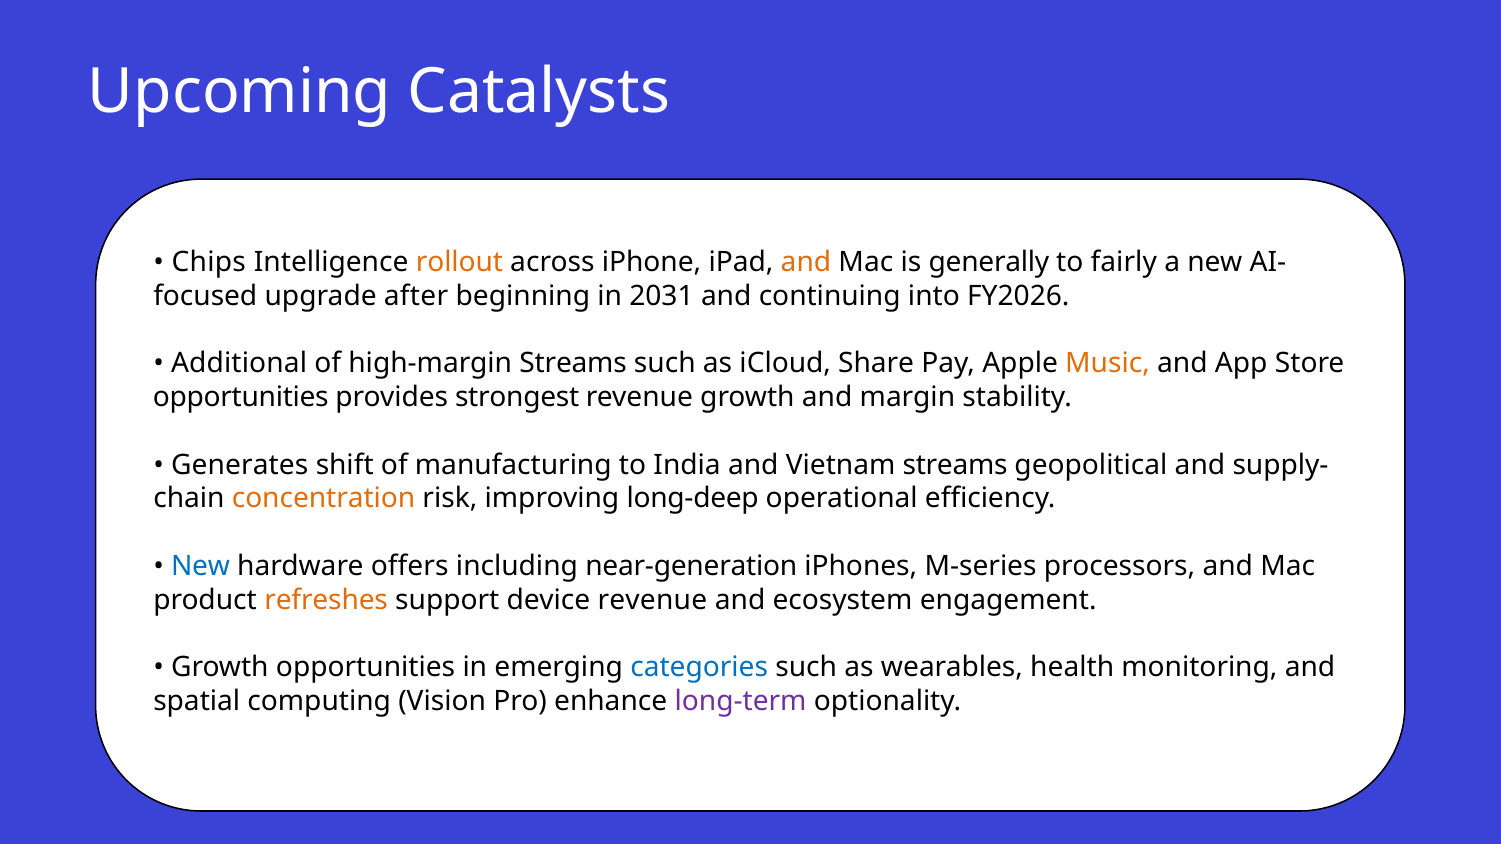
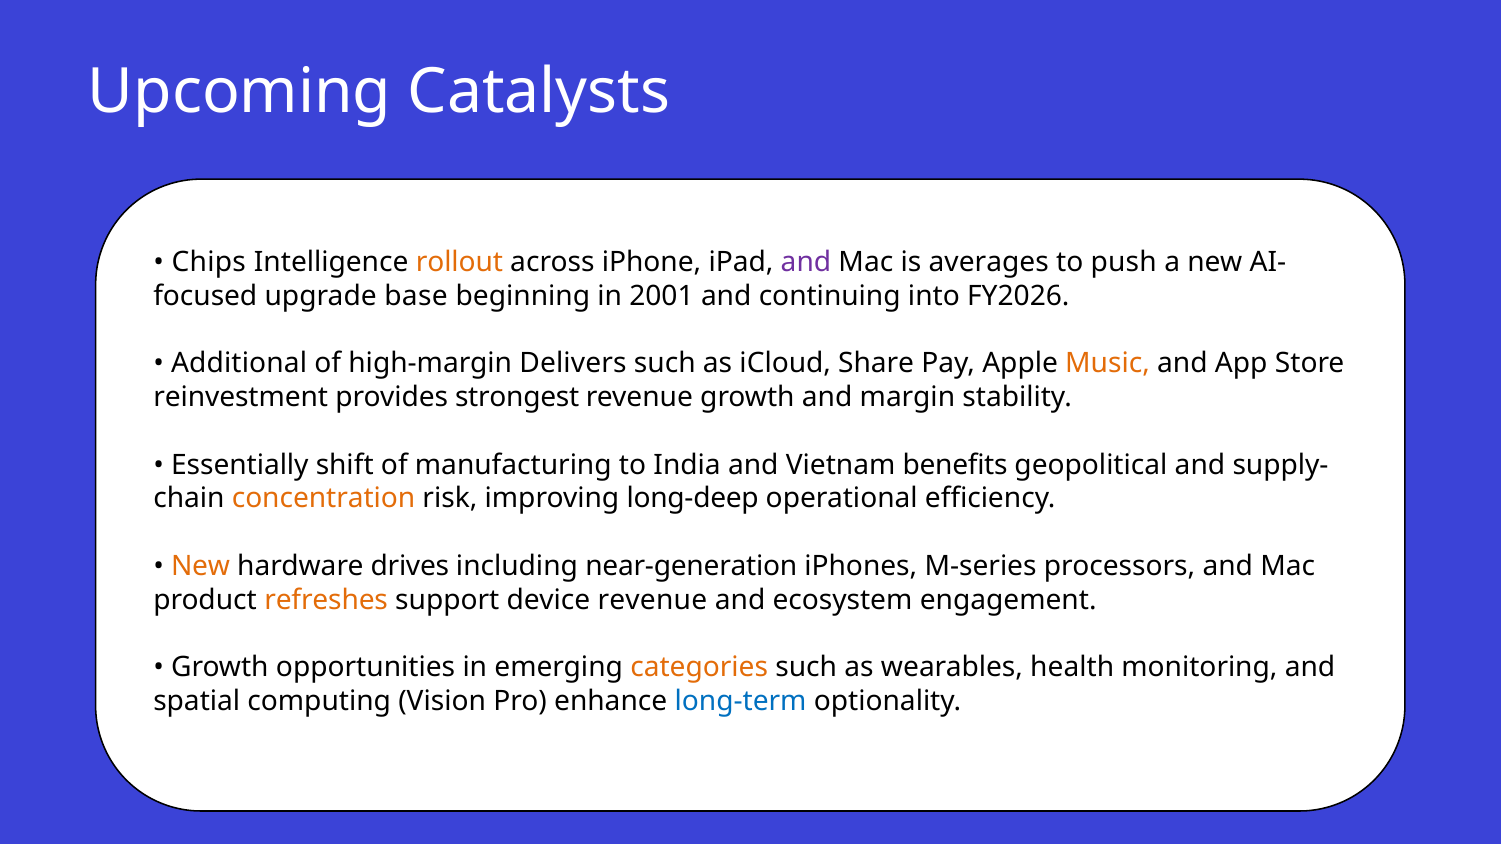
and colour: orange -> purple (806, 262)
generally: generally -> averages (989, 262)
fairly: fairly -> push (1124, 262)
after: after -> base (416, 296)
2031: 2031 -> 2001 (661, 296)
high-margin Streams: Streams -> Delivers (573, 364)
opportunities: opportunities -> reinvestment (241, 397)
Generates: Generates -> Essentially (240, 465)
Vietnam streams: streams -> benefits (955, 465)
New colour: blue -> orange (201, 566)
offers: offers -> drives (410, 566)
categories colour: blue -> orange (699, 668)
long-term colour: purple -> blue (741, 701)
